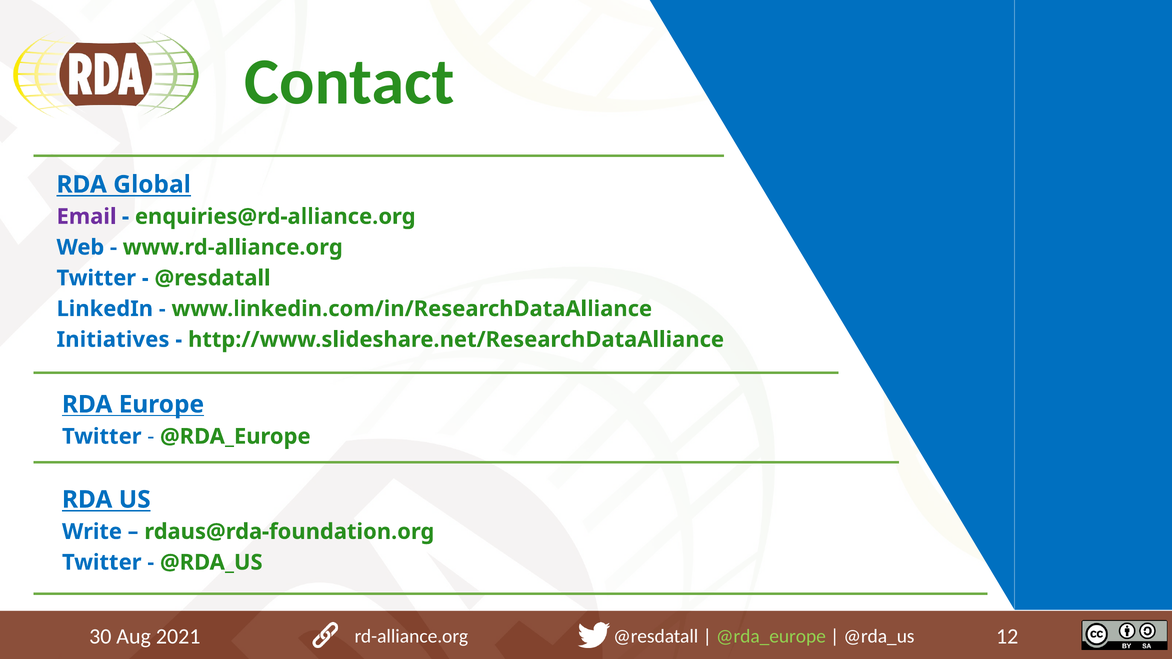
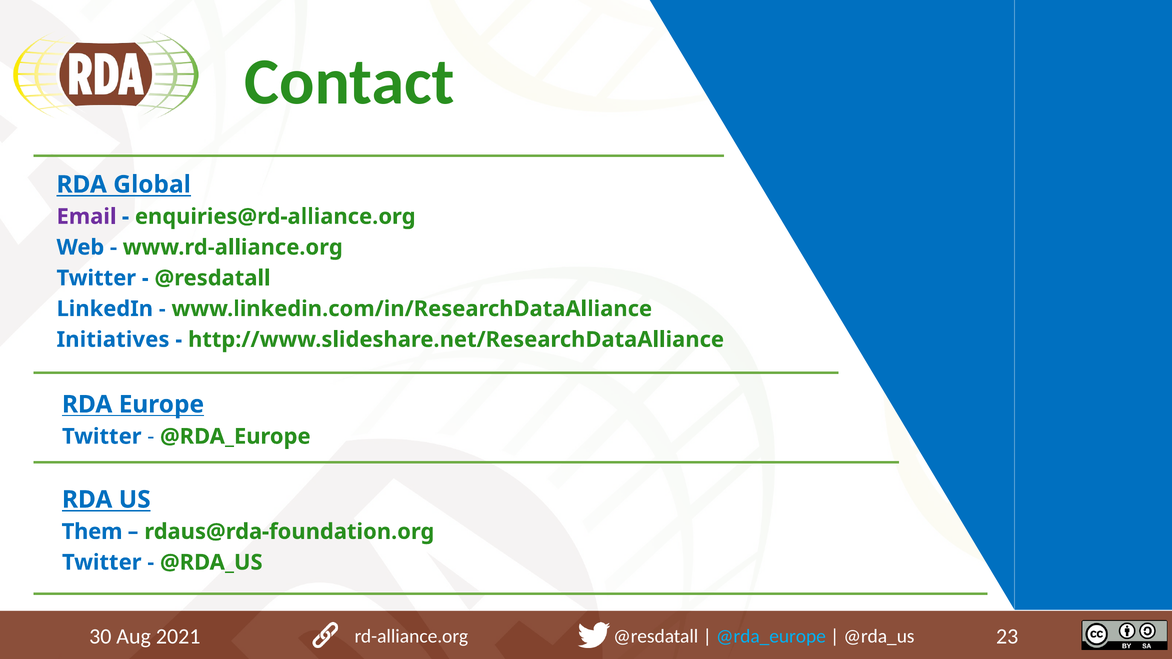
Write: Write -> Them (92, 532)
12: 12 -> 23 (1007, 637)
@rda_europe colour: light green -> light blue (771, 637)
